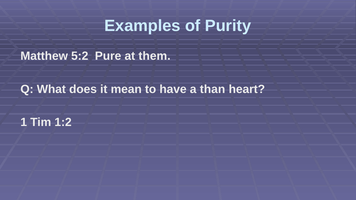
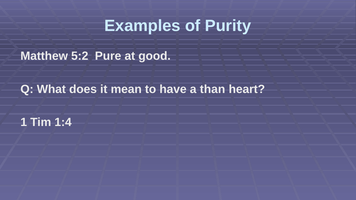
them: them -> good (155, 56)
1:2: 1:2 -> 1:4 (63, 122)
